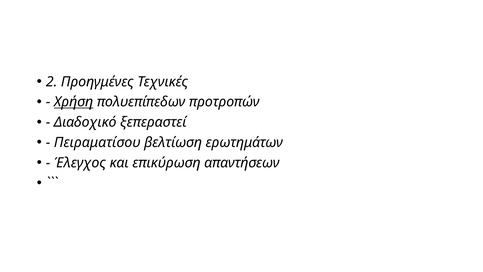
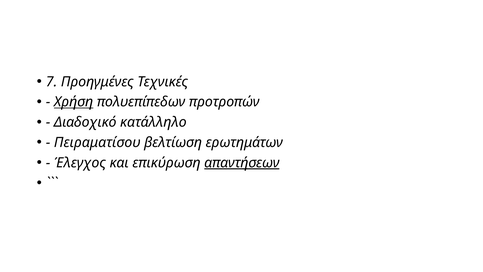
2: 2 -> 7 (52, 82)
ξεπεραστεί: ξεπεραστεί -> κατάλληλο (153, 122)
απαντήσεων underline: none -> present (242, 163)
